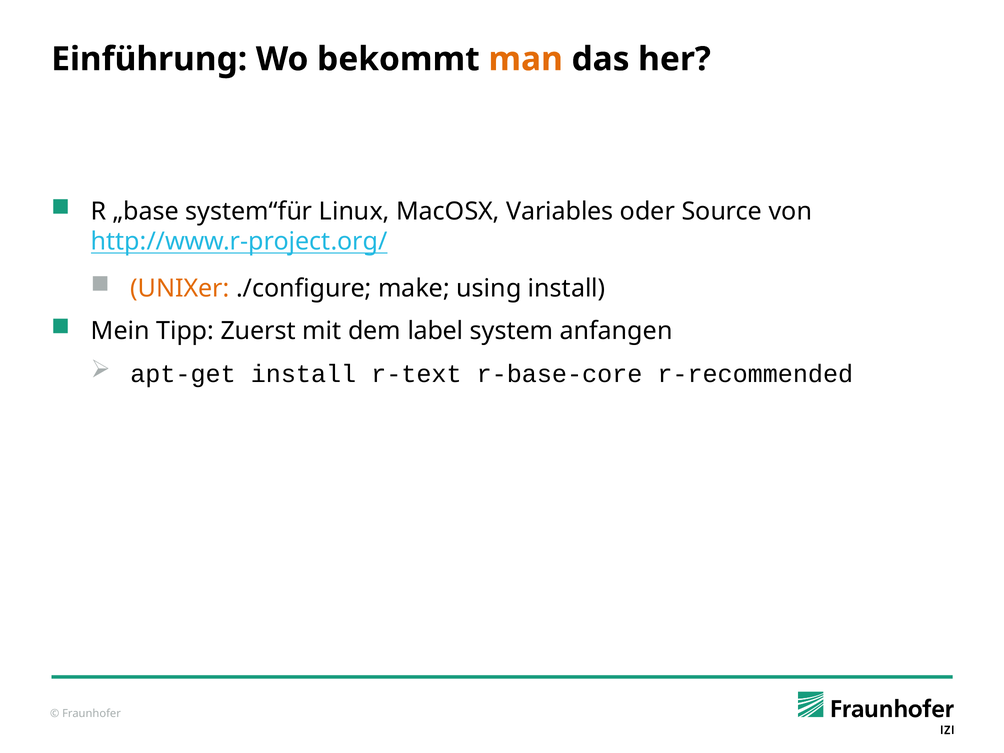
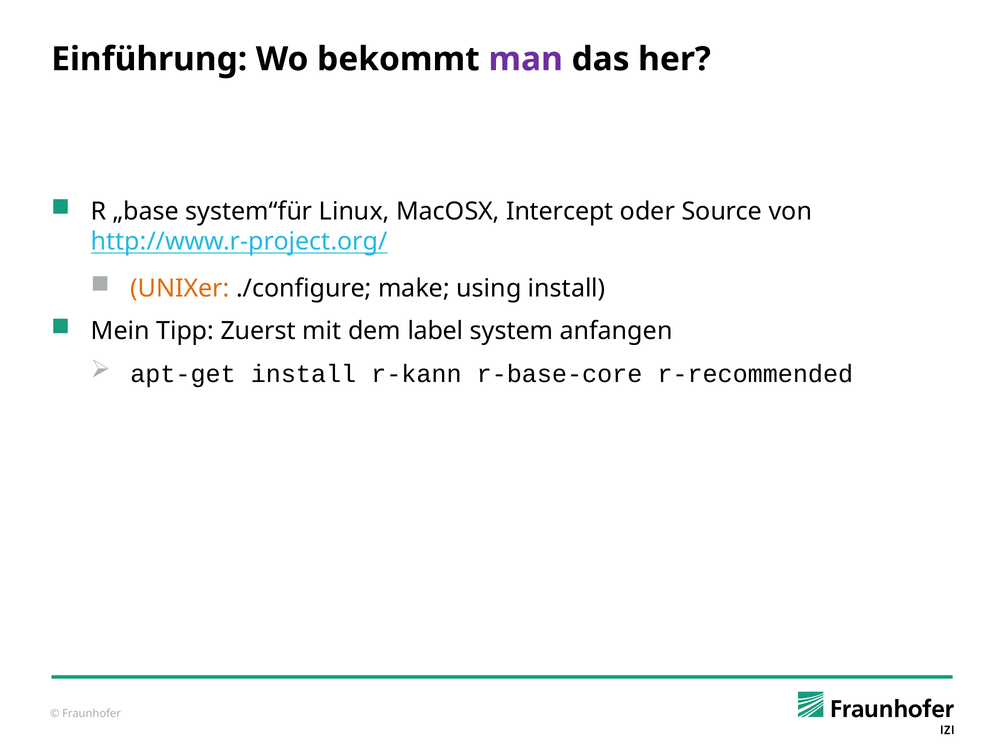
man colour: orange -> purple (526, 59)
Variables: Variables -> Intercept (560, 212)
r-text: r-text -> r-kann (416, 374)
